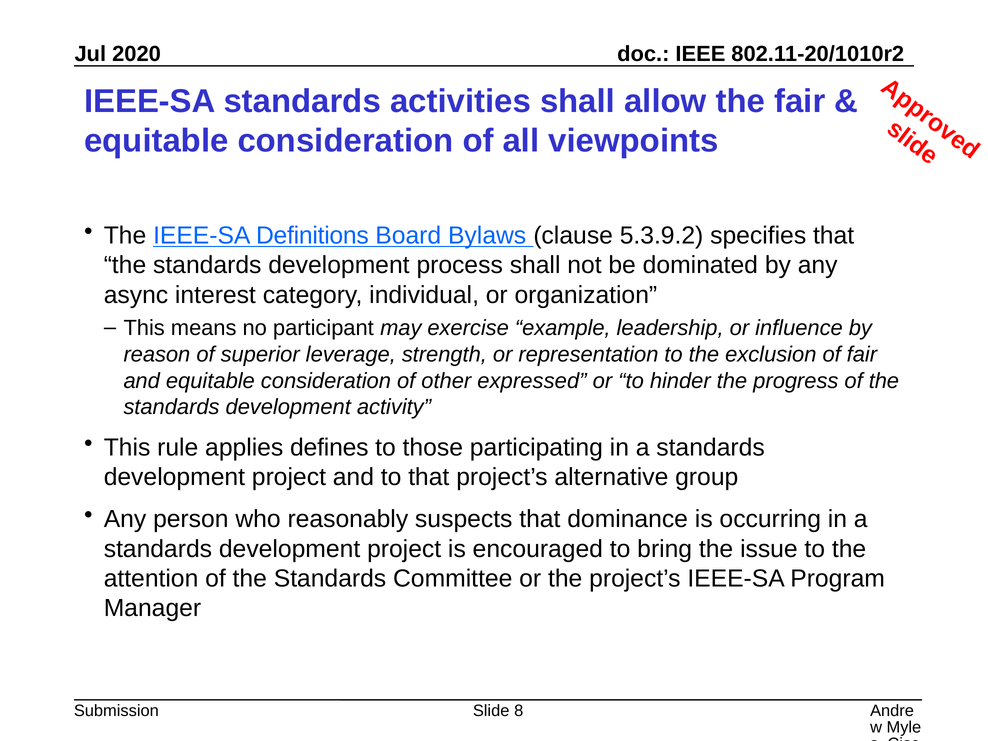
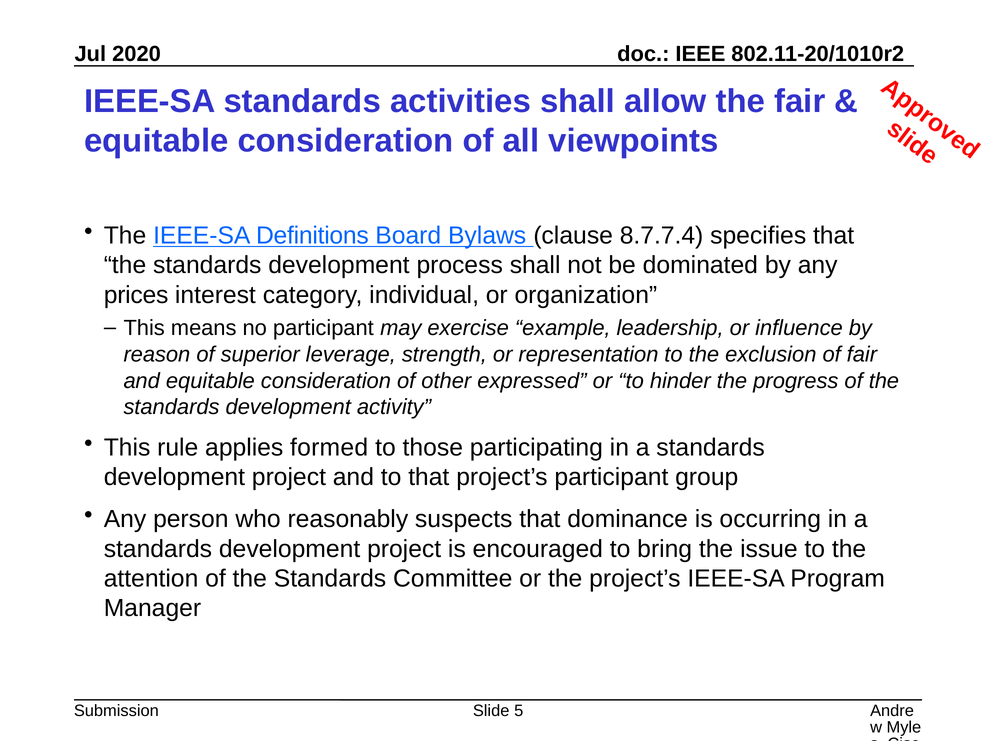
5.3.9.2: 5.3.9.2 -> 8.7.7.4 (662, 236)
async: async -> prices (136, 295)
defines: defines -> formed (329, 448)
project’s alternative: alternative -> participant (611, 477)
8: 8 -> 5 (519, 711)
